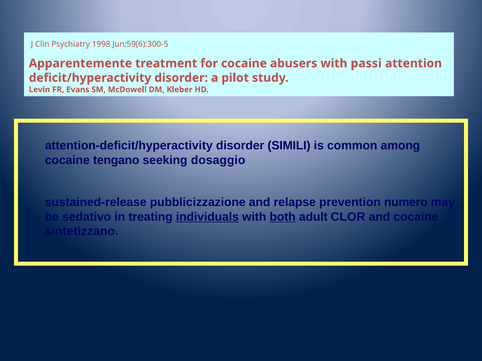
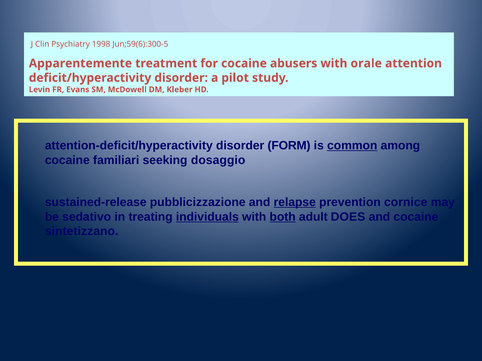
passi: passi -> orale (366, 63)
SIMILI: SIMILI -> FORM (289, 146)
common underline: none -> present (352, 146)
tengano: tengano -> familiari (116, 160)
relapse underline: none -> present (295, 203)
numero: numero -> cornice (406, 203)
CLOR: CLOR -> DOES (348, 217)
